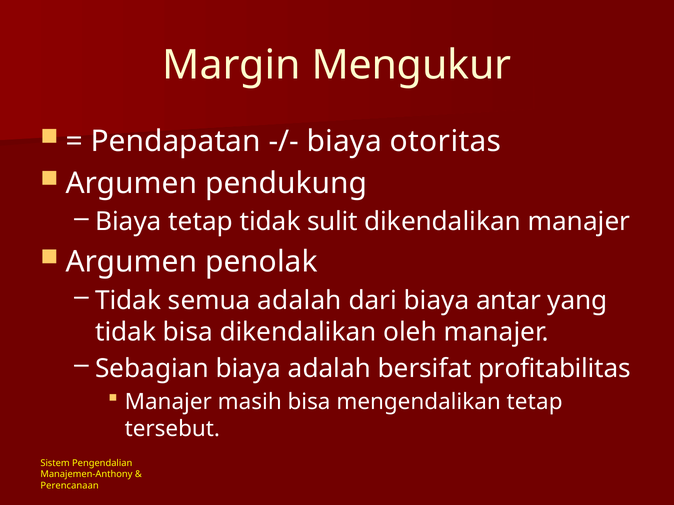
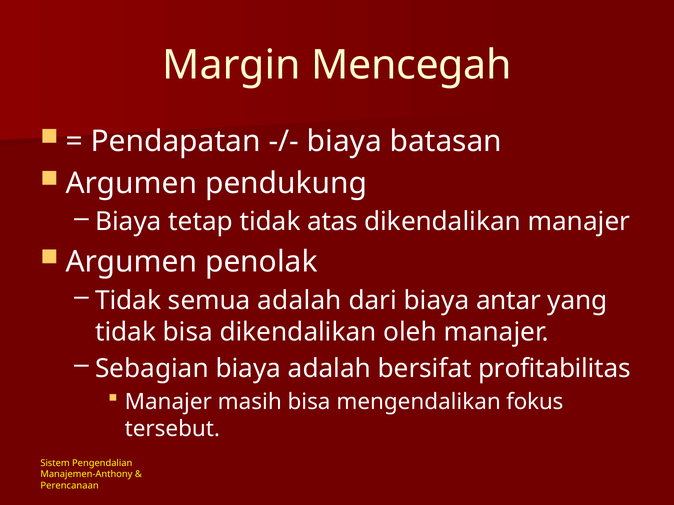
Mengukur: Mengukur -> Mencegah (412, 65)
otoritas: otoritas -> batasan (446, 141)
sulit: sulit -> atas (332, 222)
mengendalikan tetap: tetap -> fokus (535, 402)
